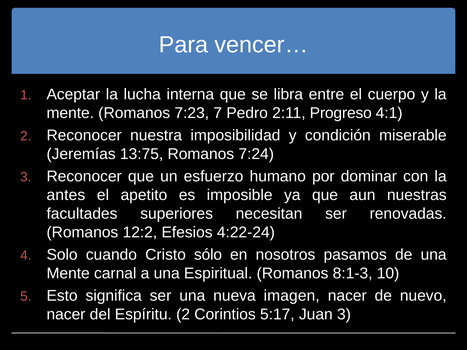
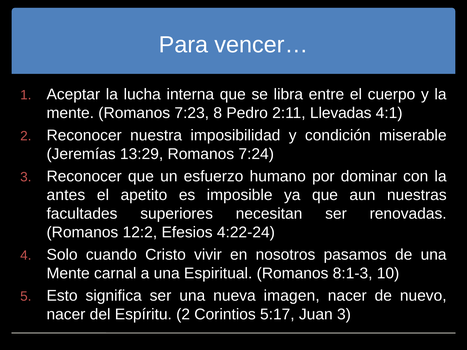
7: 7 -> 8 (218, 113)
Progreso: Progreso -> Llevadas (341, 113)
13:75: 13:75 -> 13:29 (142, 154)
sólo: sólo -> vivir (208, 255)
